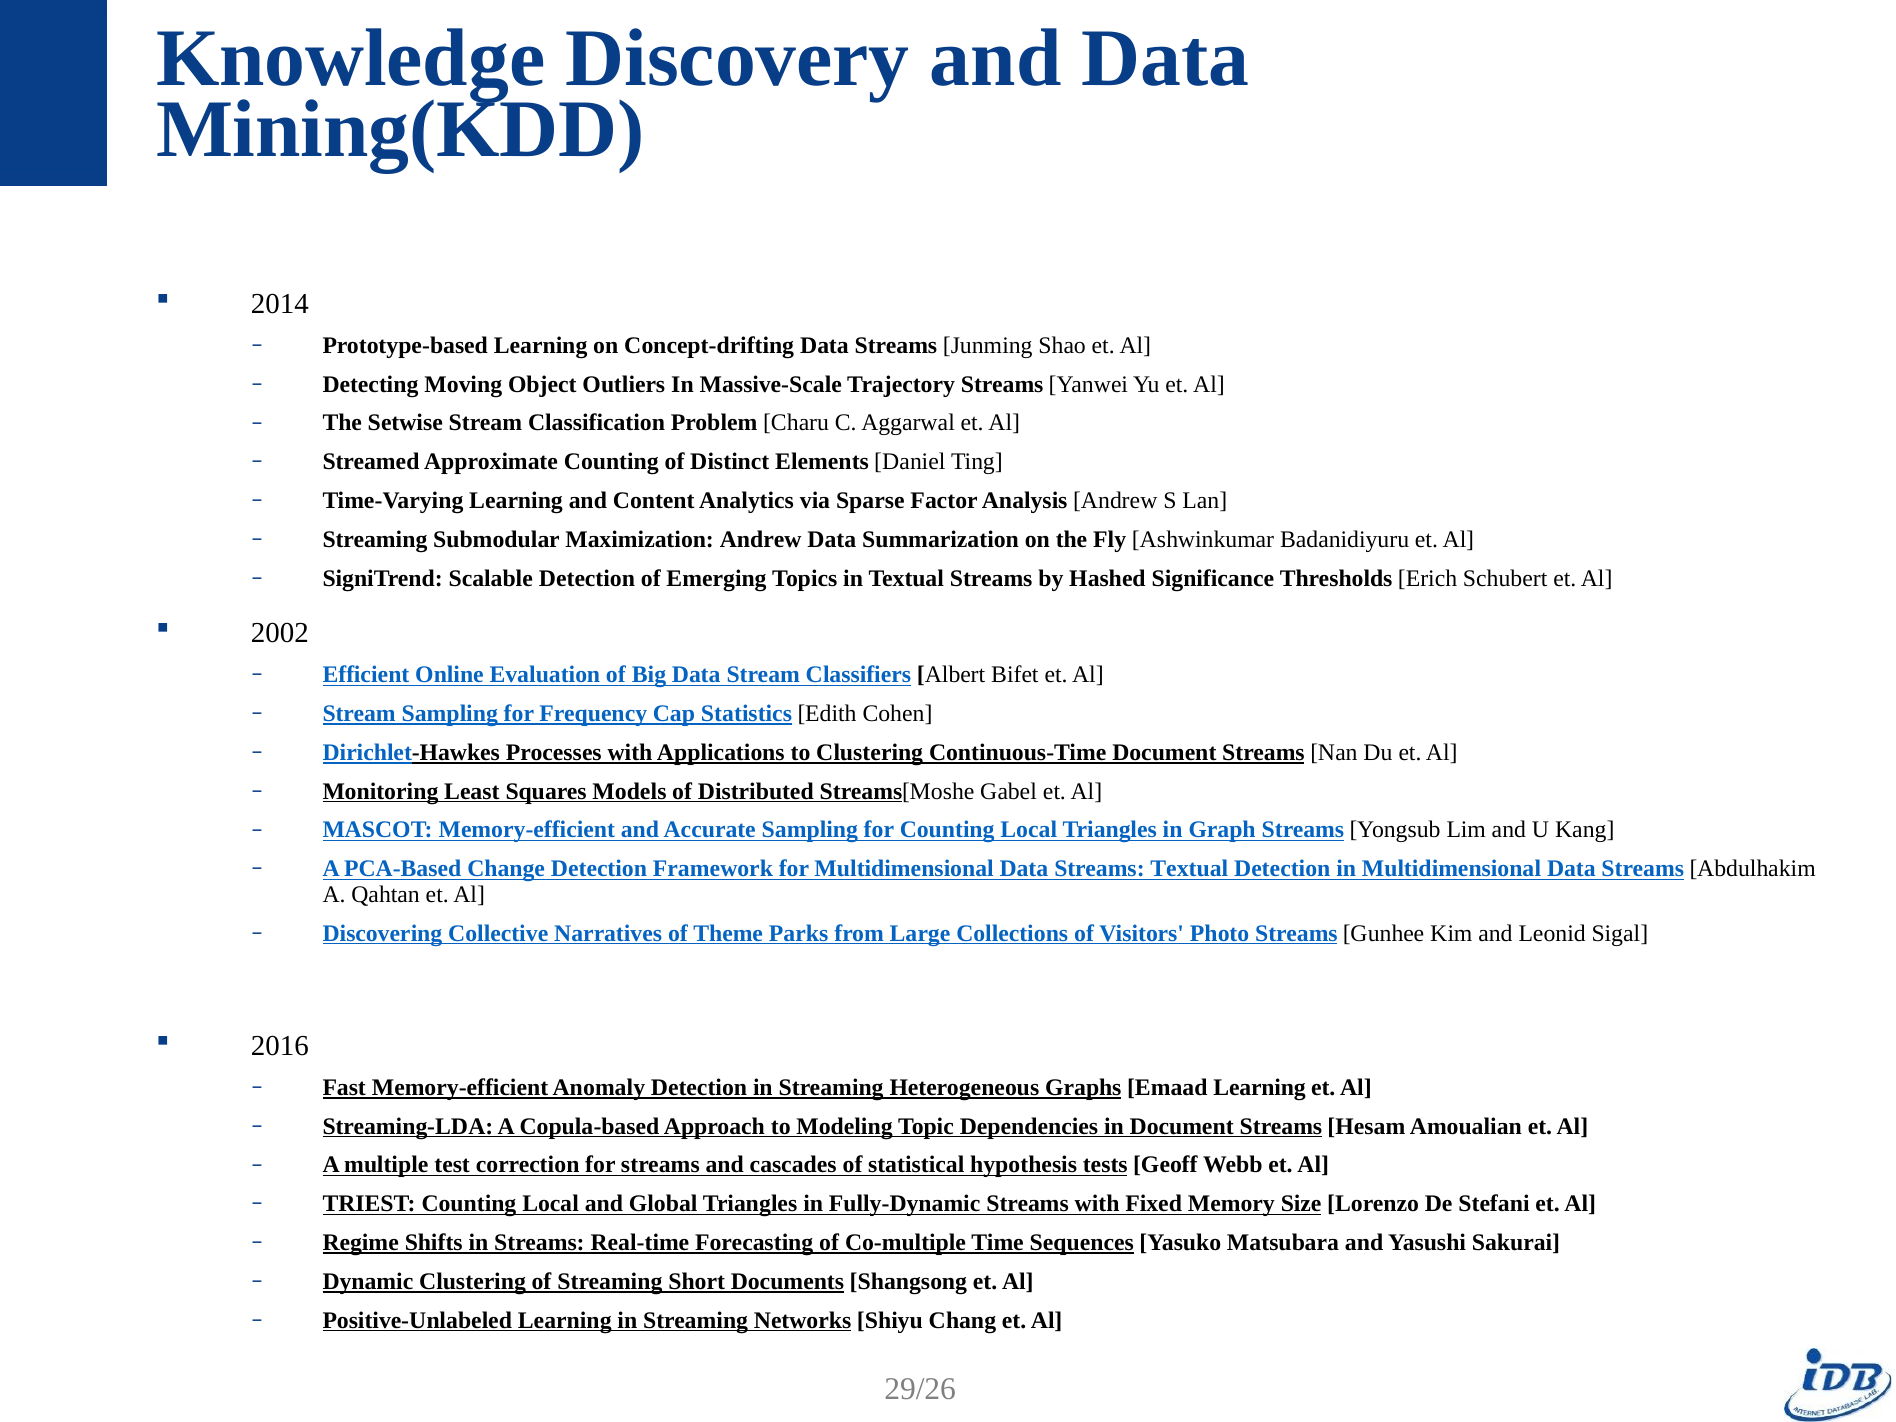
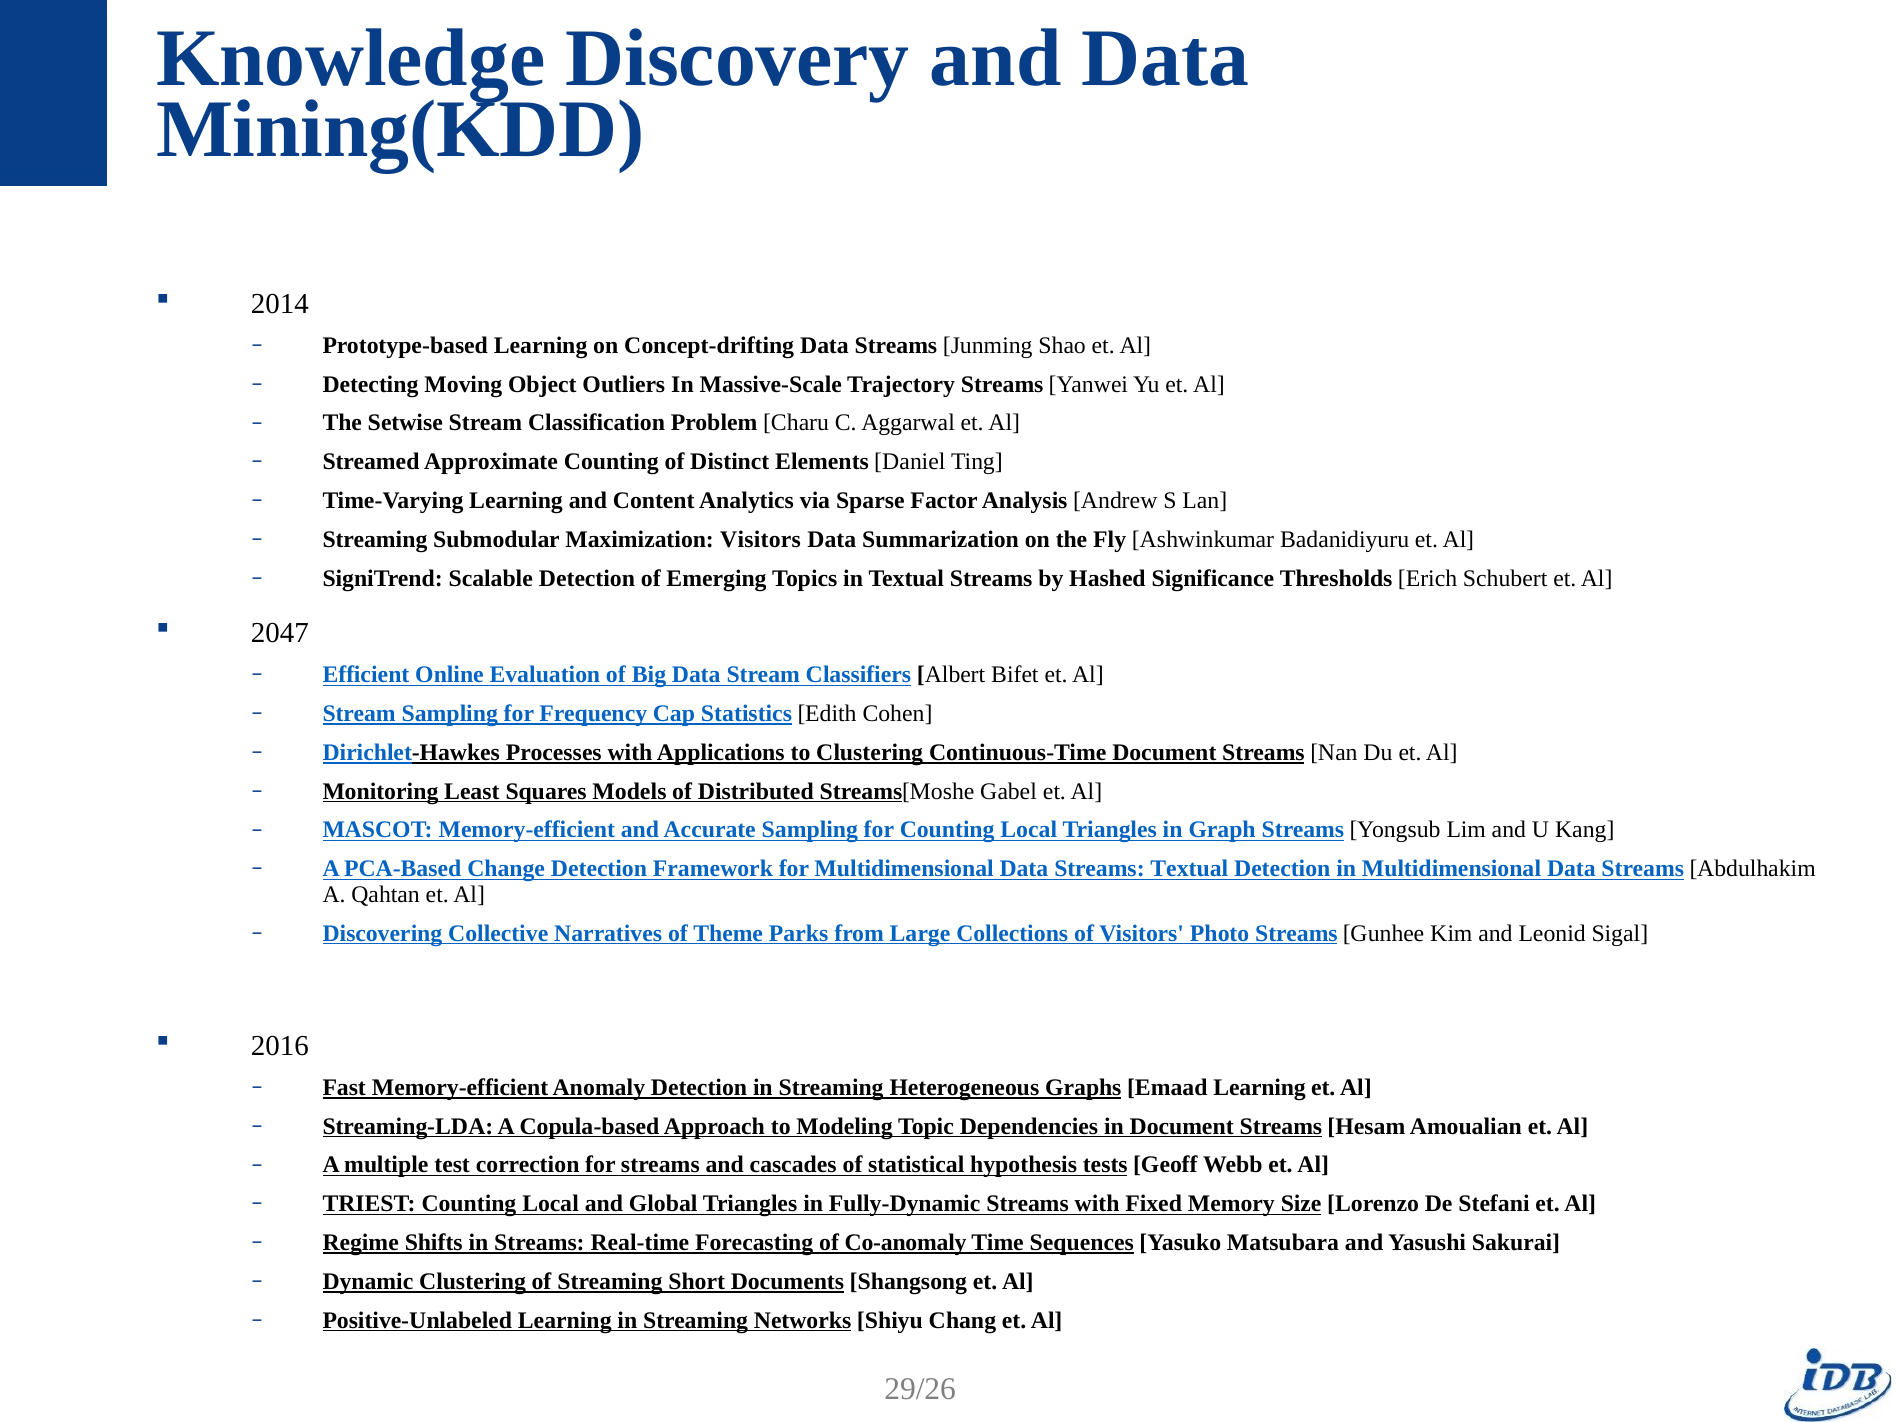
Maximization Andrew: Andrew -> Visitors (761, 540)
2002: 2002 -> 2047 (280, 633)
Co-multiple: Co-multiple -> Co-anomaly (906, 1243)
